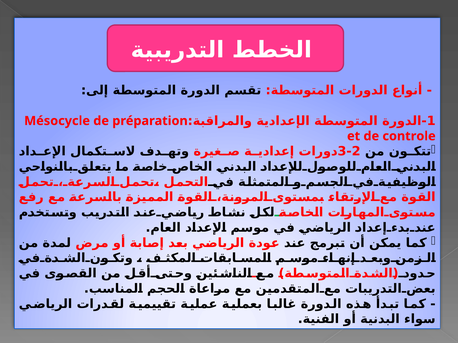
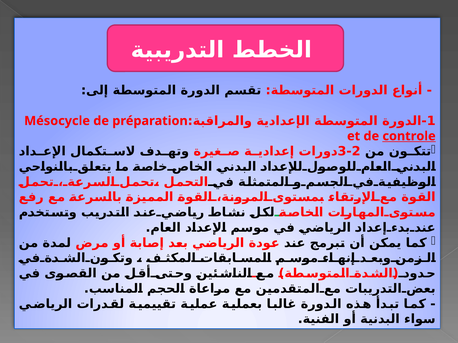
controle underline: none -> present (409, 136)
